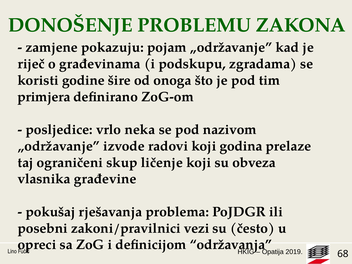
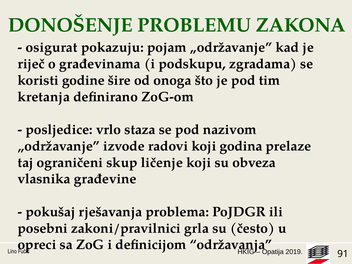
zamjene: zamjene -> osigurat (52, 47)
primjera: primjera -> kretanja (44, 97)
neka: neka -> staza (140, 130)
vezi: vezi -> grla (197, 228)
68: 68 -> 91 (343, 254)
